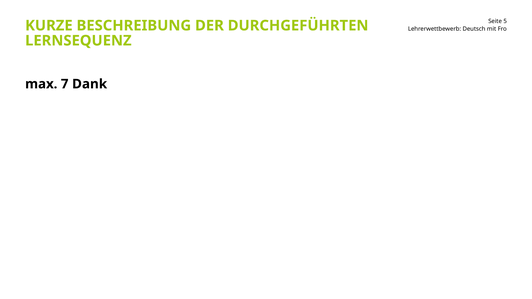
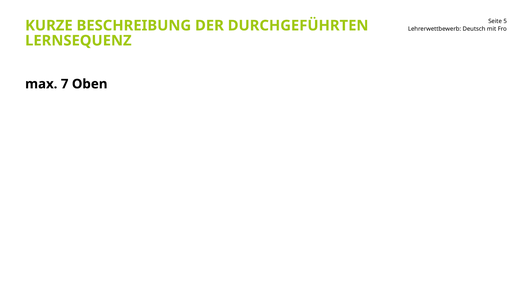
Dank: Dank -> Oben (90, 84)
